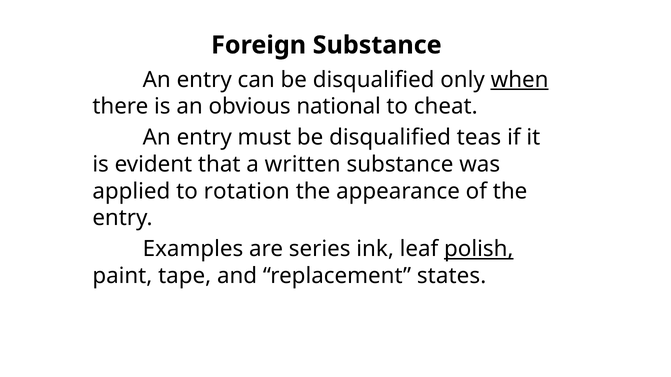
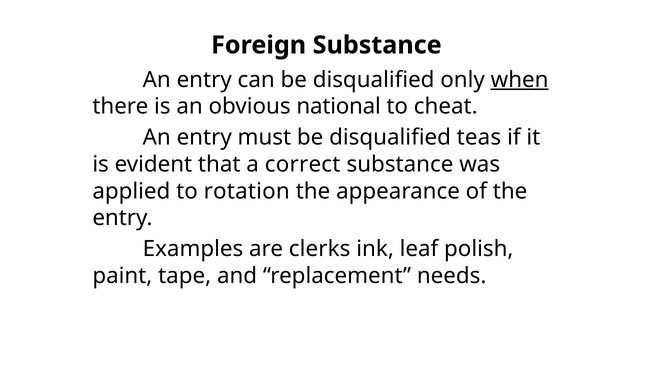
written: written -> correct (303, 165)
series: series -> clerks (320, 249)
polish underline: present -> none (479, 249)
states: states -> needs (452, 276)
